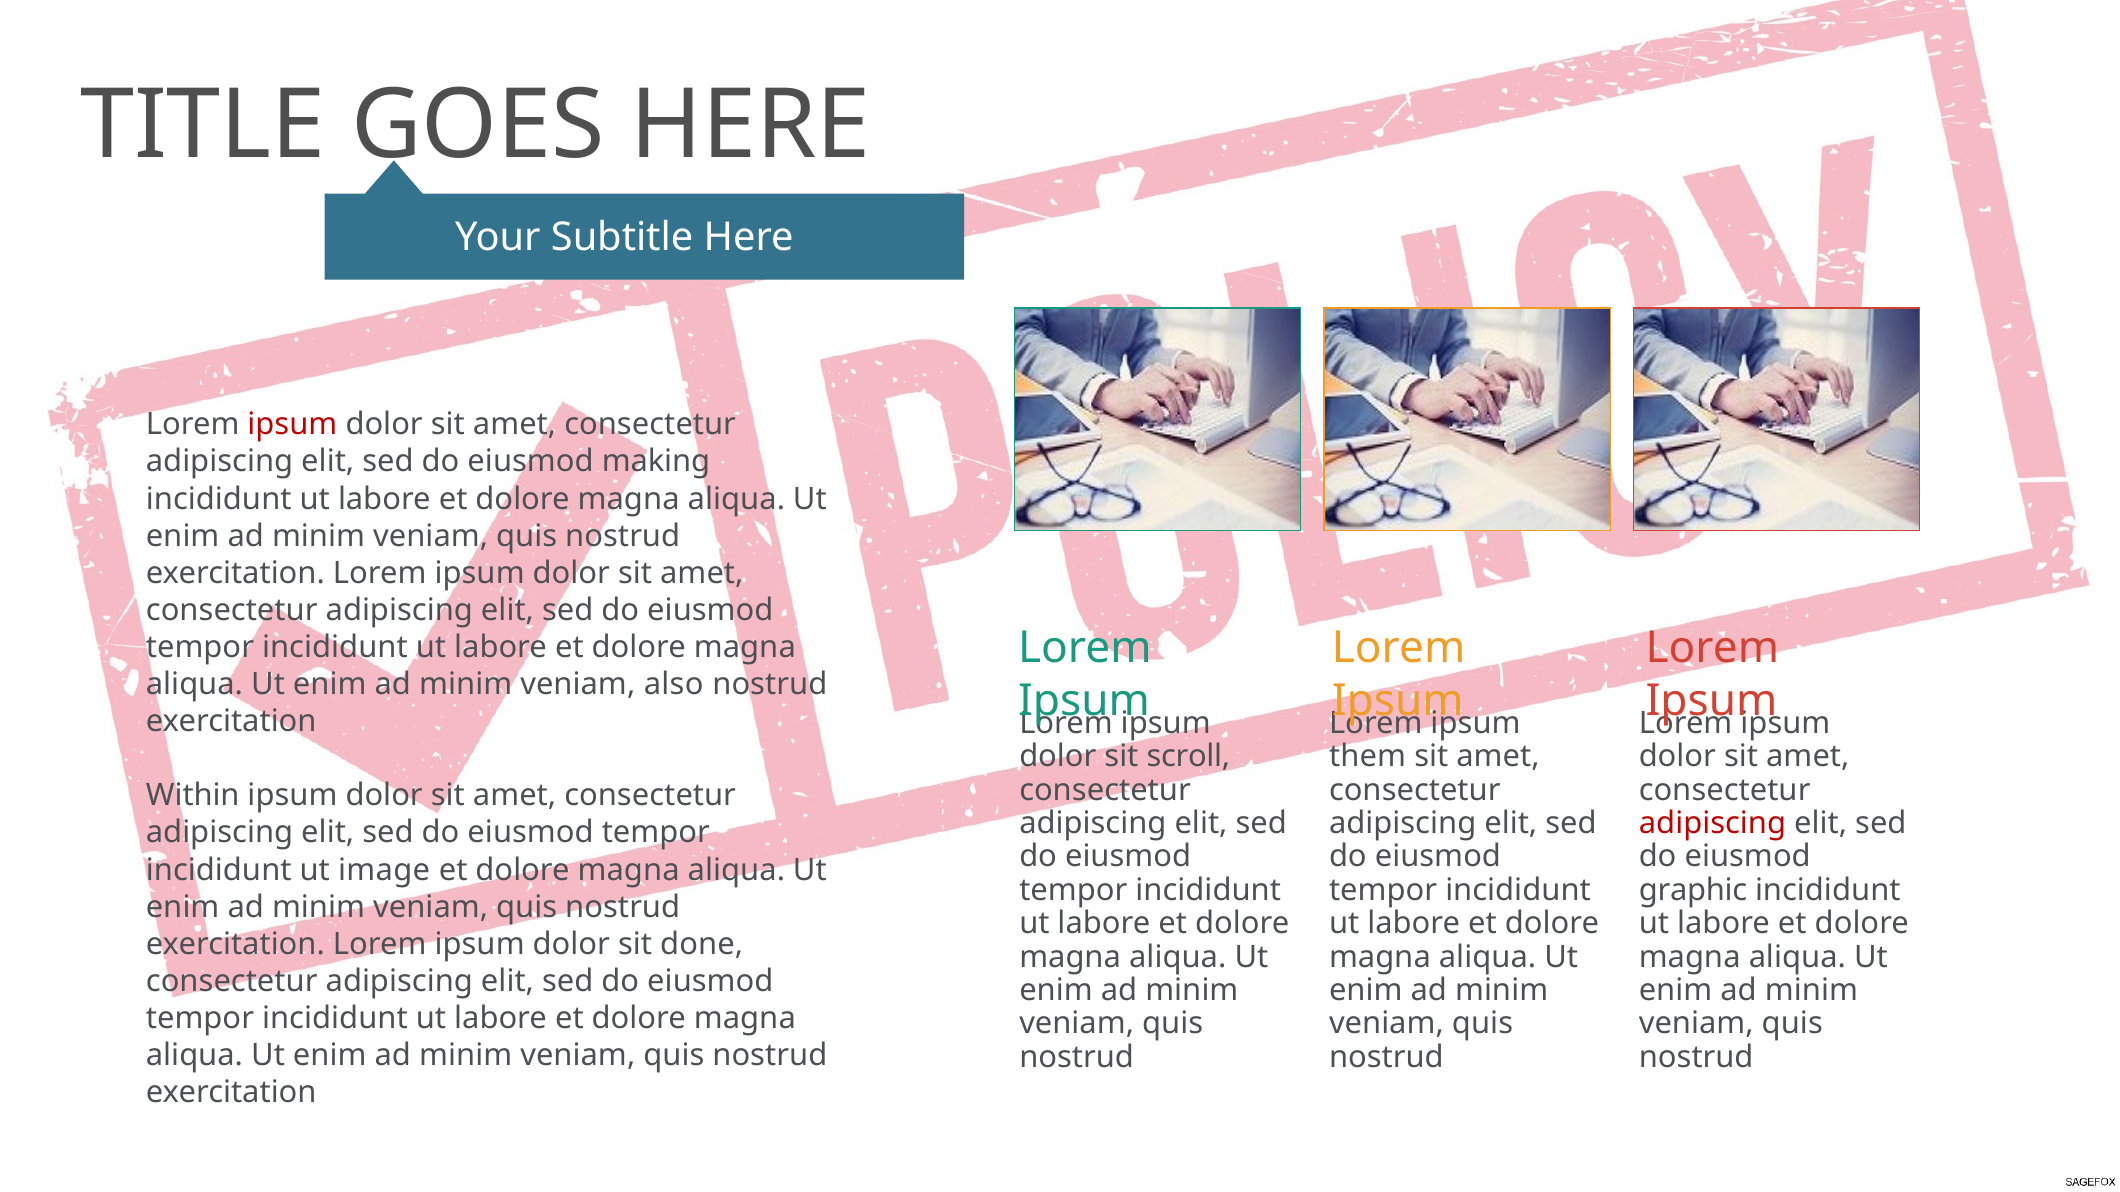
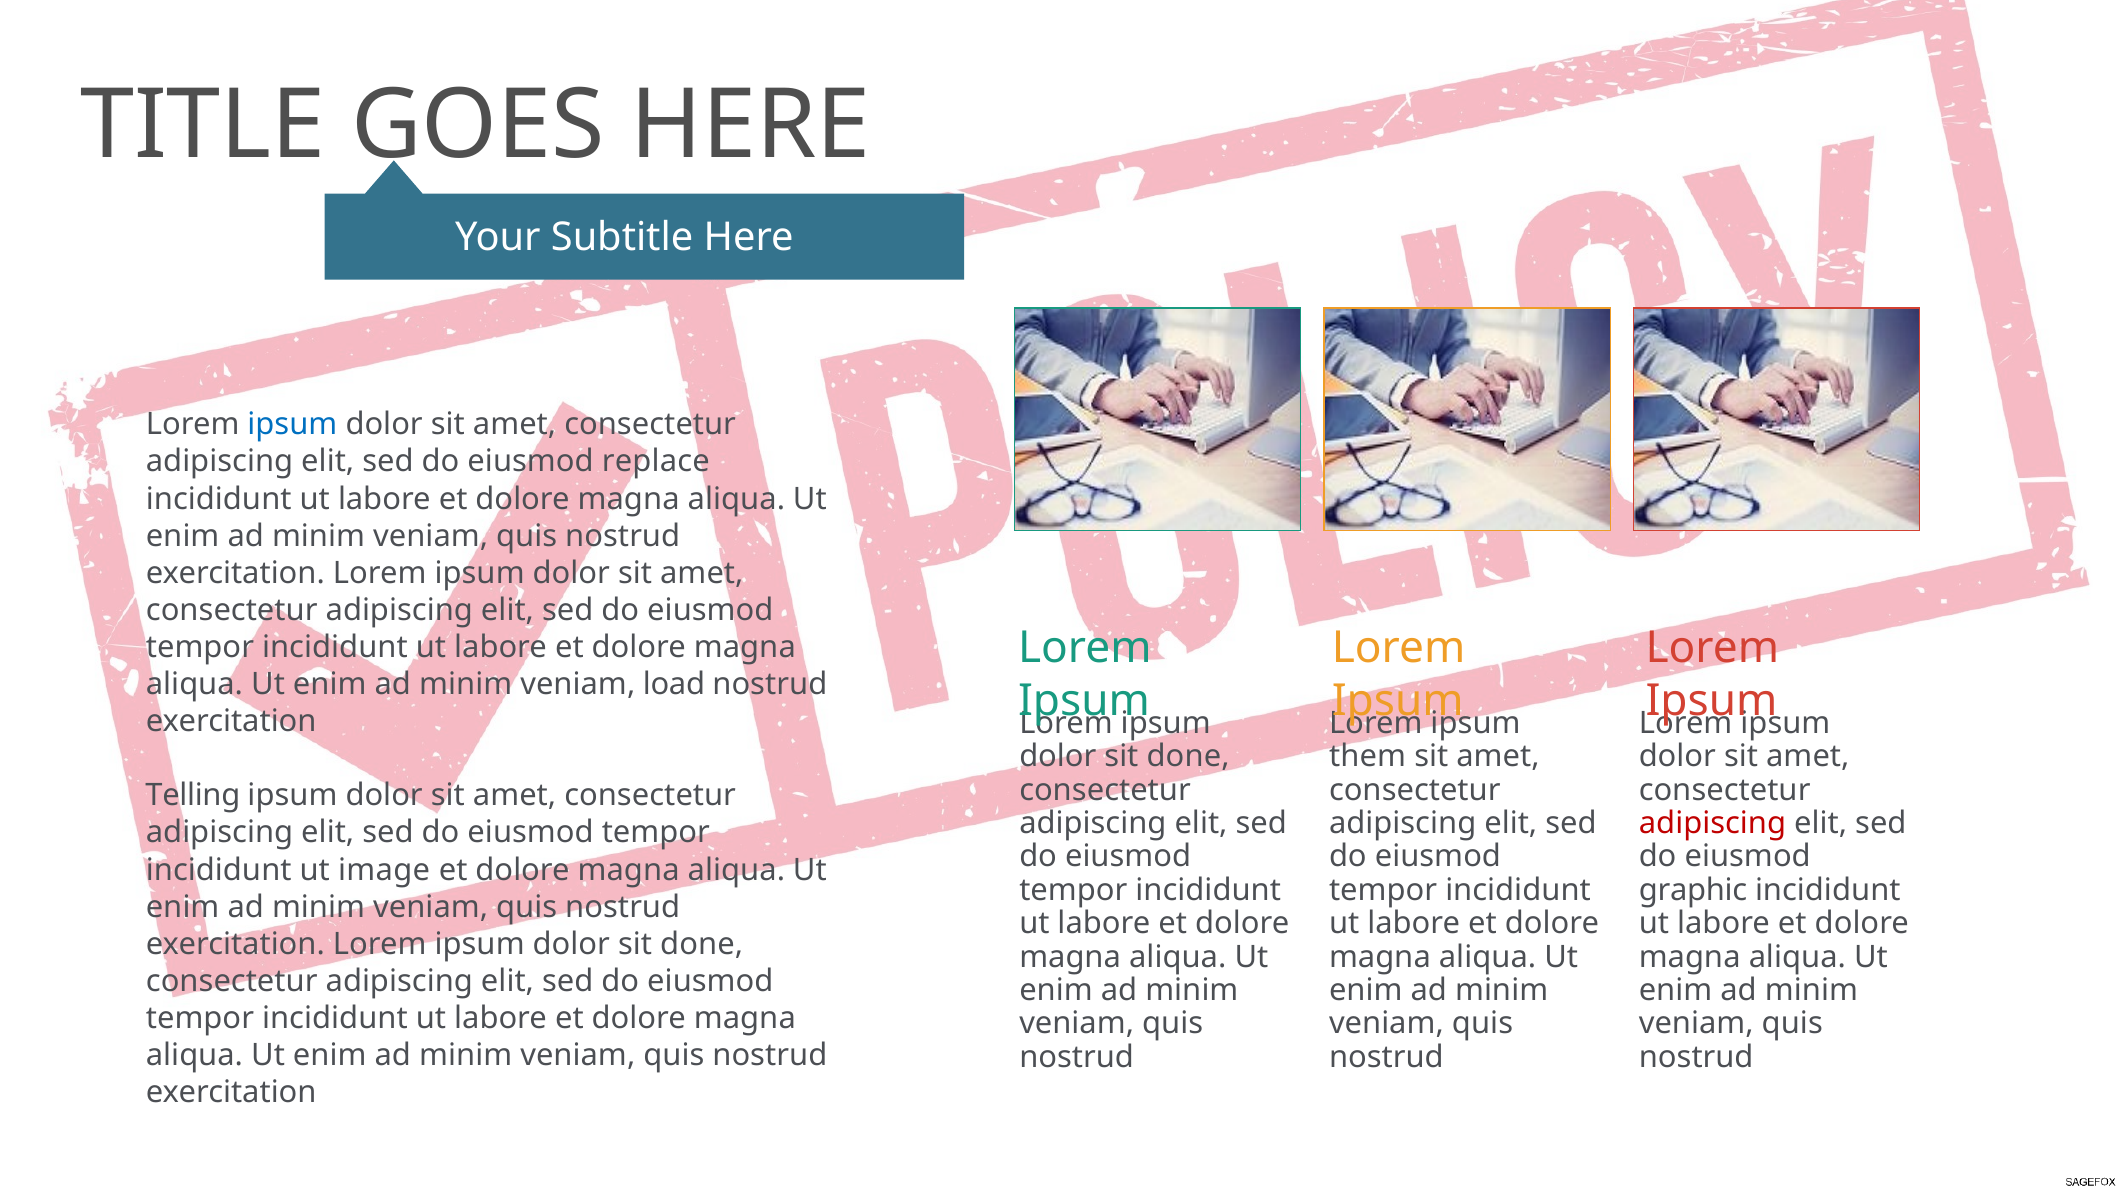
ipsum colour: red -> blue (292, 425)
making: making -> replace (656, 462)
also: also -> load (674, 685)
scroll: scroll -> done (1188, 757)
Within: Within -> Telling (193, 796)
